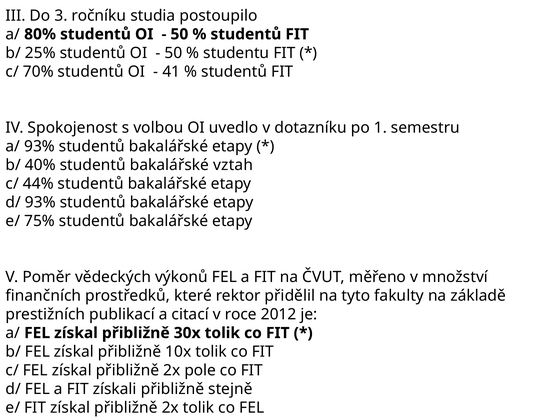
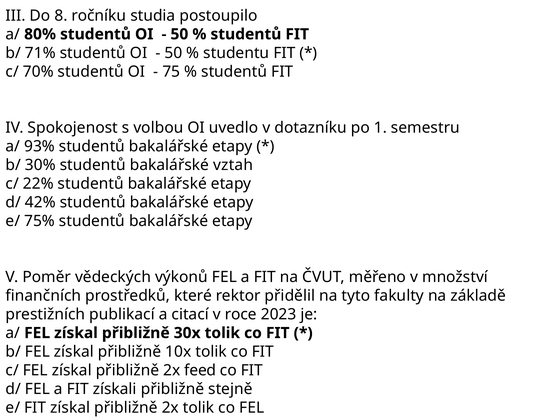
3: 3 -> 8 (61, 16)
25%: 25% -> 71% (40, 53)
41: 41 -> 75 (171, 72)
40%: 40% -> 30% (40, 165)
44%: 44% -> 22% (38, 184)
d/ 93%: 93% -> 42% (40, 202)
2012: 2012 -> 2023 (279, 314)
pole: pole -> feed (200, 370)
